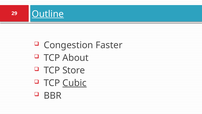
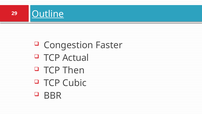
About: About -> Actual (76, 58)
Store: Store -> Then (74, 70)
Cubic underline: present -> none (75, 83)
